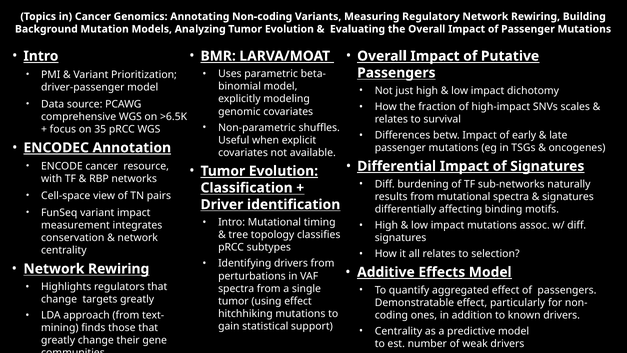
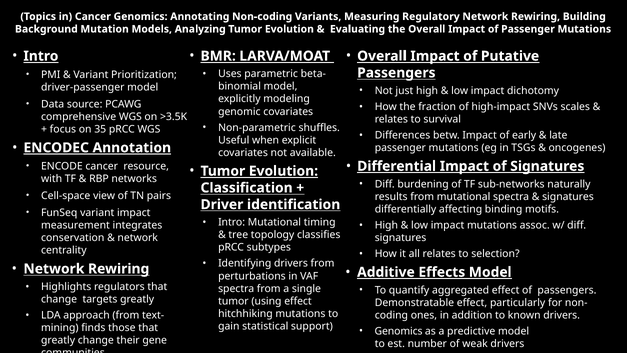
>6.5K: >6.5K -> >3.5K (174, 117)
Centrality: Centrality -> Genomics (399, 331)
